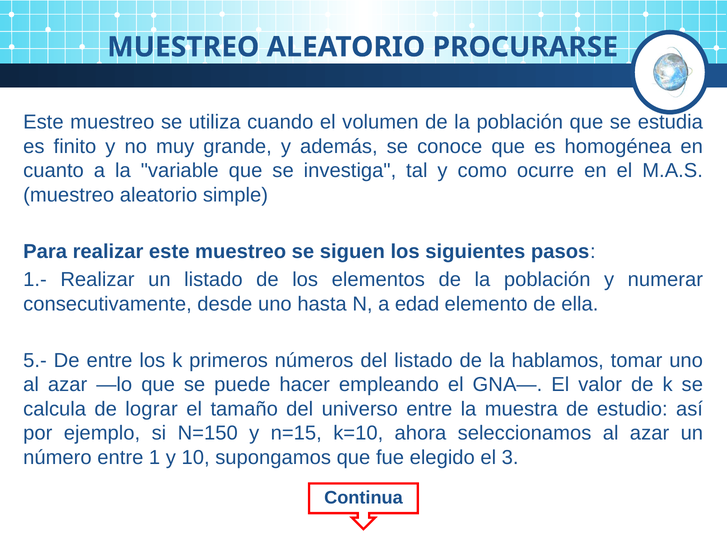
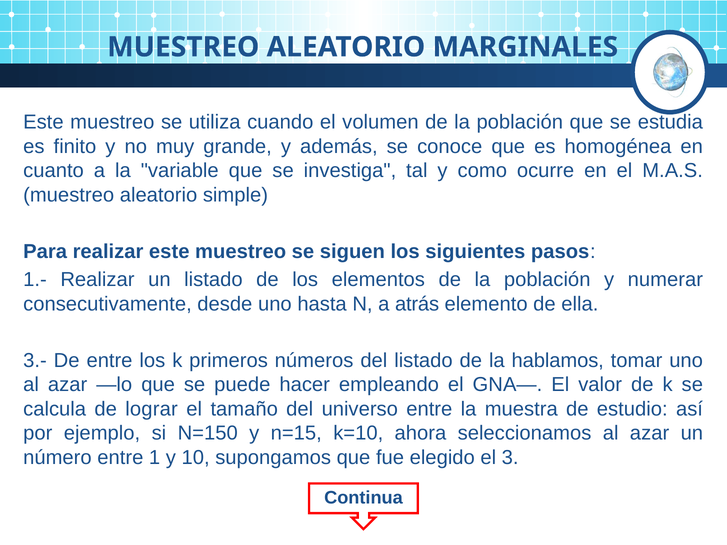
PROCURARSE: PROCURARSE -> MARGINALES (525, 47)
edad: edad -> atrás (417, 304)
5.-: 5.- -> 3.- (35, 361)
